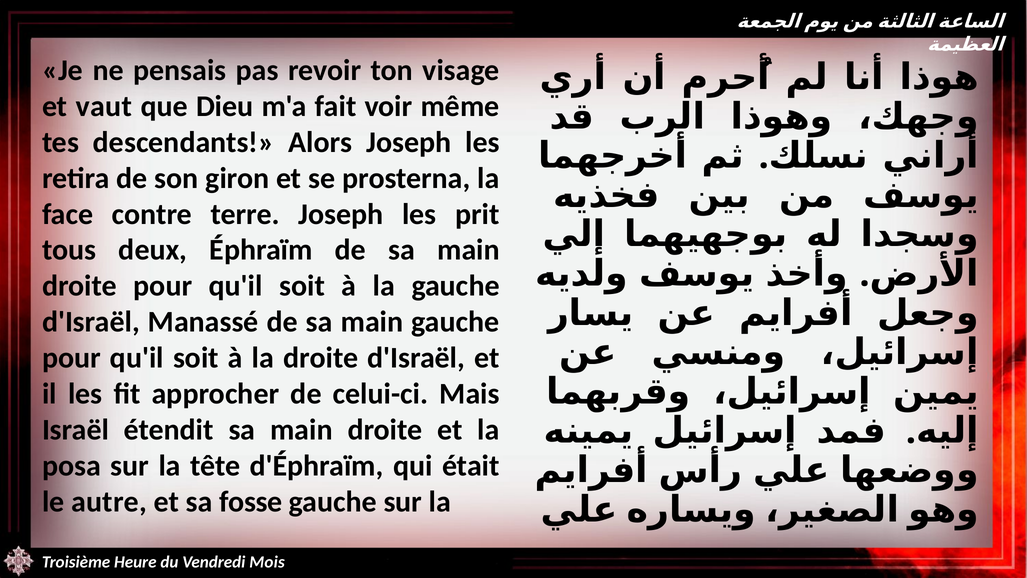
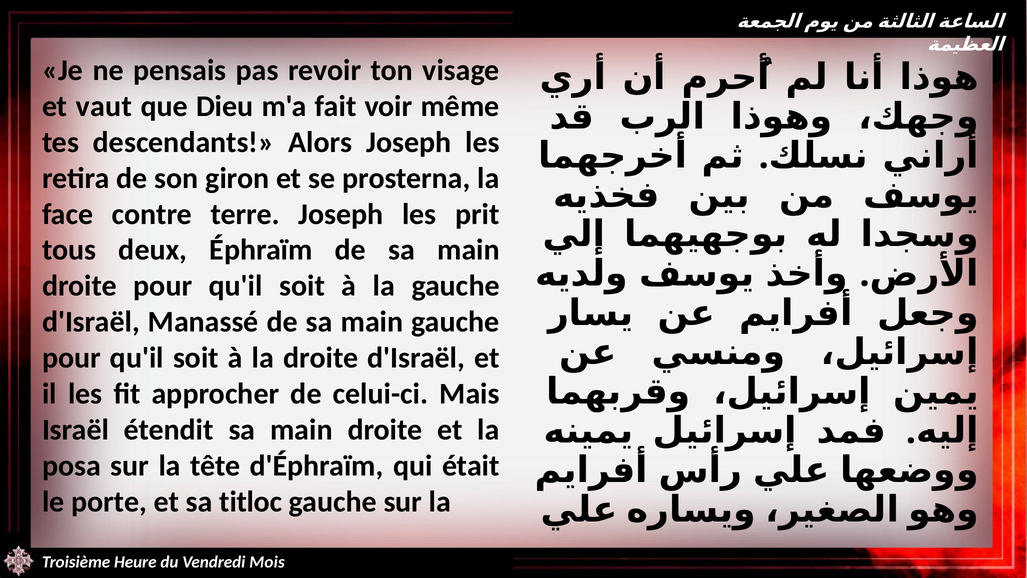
autre: autre -> porte (109, 502)
fosse: fosse -> titloc (251, 502)
